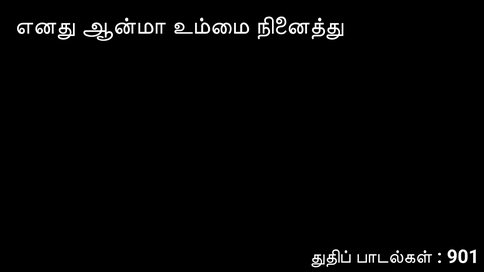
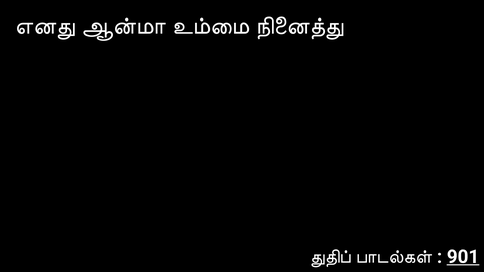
901 underline: none -> present (463, 257)
